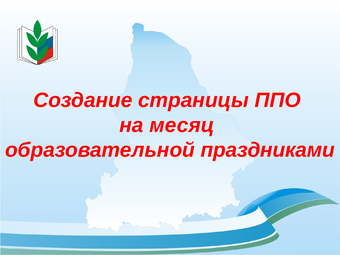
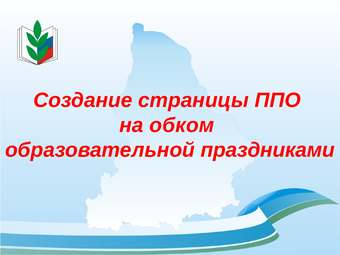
месяц: месяц -> обком (182, 125)
